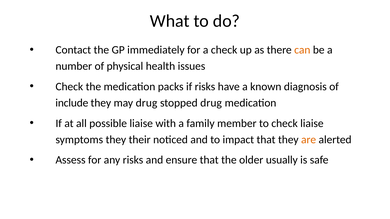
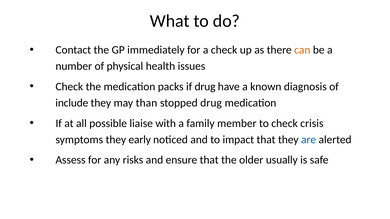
if risks: risks -> drug (205, 87)
may drug: drug -> than (147, 103)
check liaise: liaise -> crisis (312, 124)
their: their -> early (140, 140)
are colour: orange -> blue (309, 140)
